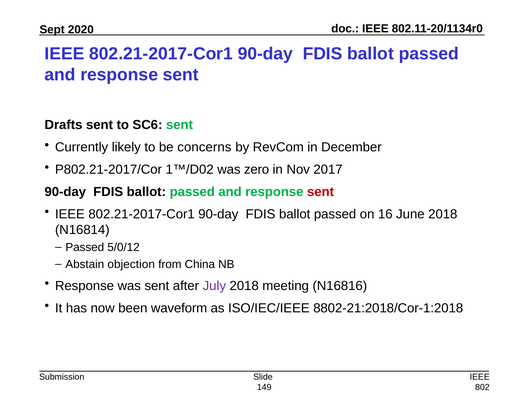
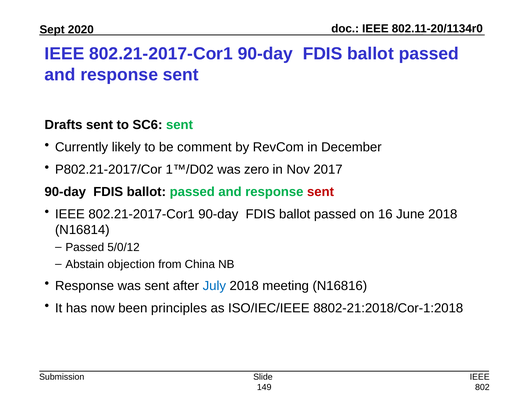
concerns: concerns -> comment (204, 147)
July colour: purple -> blue (214, 286)
waveform: waveform -> principles (179, 308)
